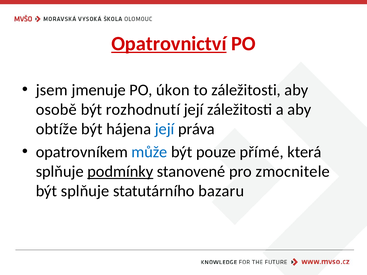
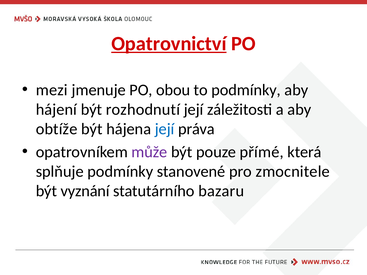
jsem: jsem -> mezi (52, 90)
úkon: úkon -> obou (173, 90)
to záležitosti: záležitosti -> podmínky (246, 90)
osobě: osobě -> hájení (56, 110)
může colour: blue -> purple (149, 152)
podmínky underline: present -> none (120, 172)
být splňuje: splňuje -> vyznání (85, 191)
